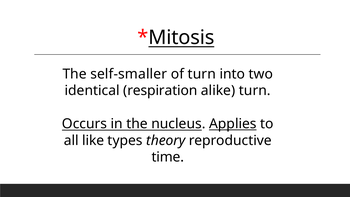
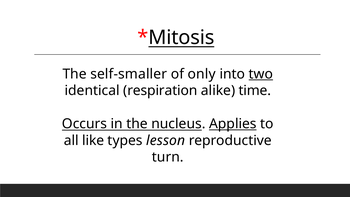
of turn: turn -> only (202, 74)
two underline: none -> present (261, 74)
alike turn: turn -> time (255, 91)
theory: theory -> lesson (166, 140)
time: time -> turn (168, 157)
